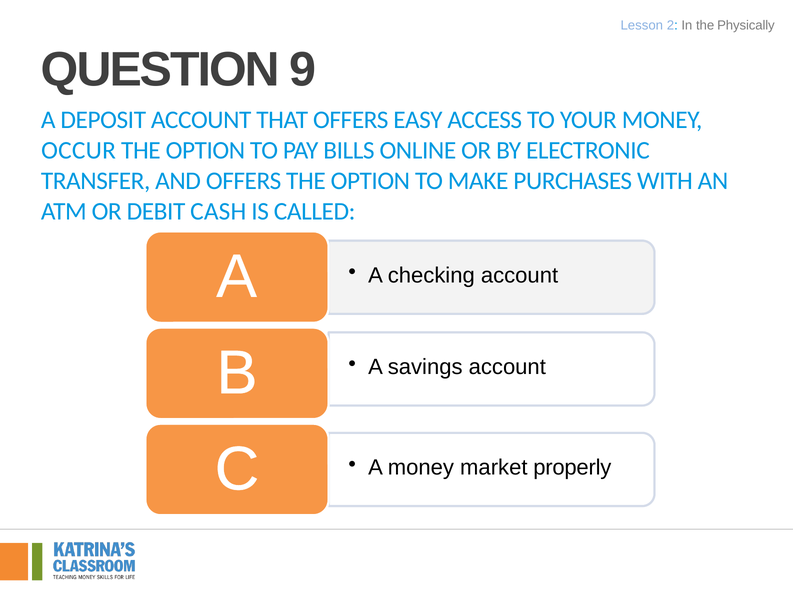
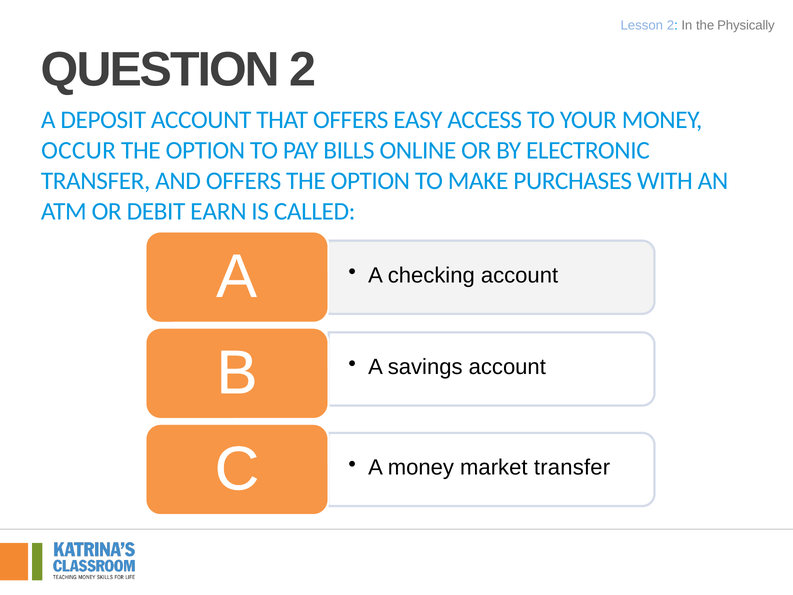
QUESTION 9: 9 -> 2 (303, 70)
CASH: CASH -> EARN (218, 211)
properly: properly -> transfer (572, 467)
